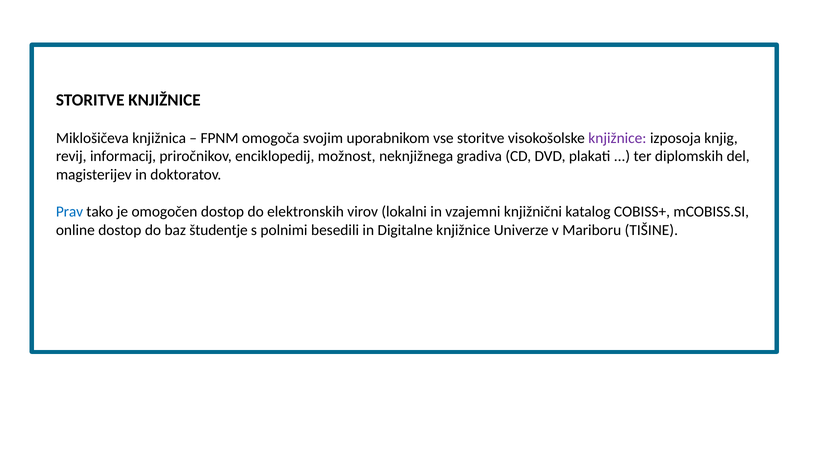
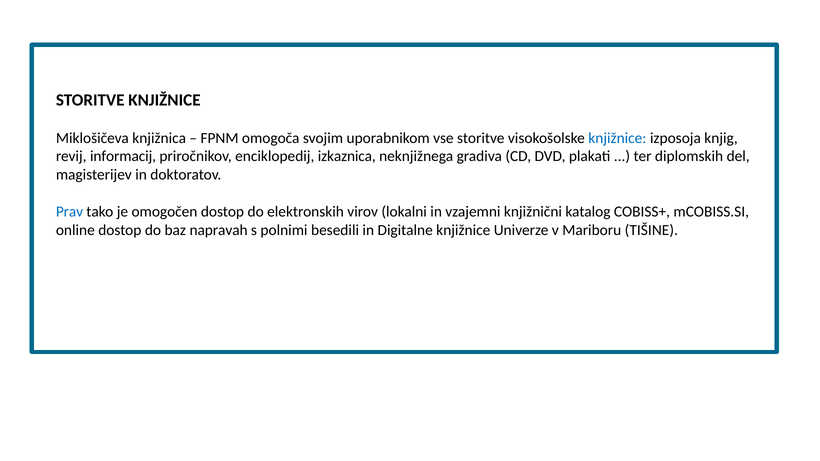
knjižnice colour: purple -> blue (617, 138)
možnost: možnost -> izkaznica (347, 156)
študentje: študentje -> napravah (219, 230)
